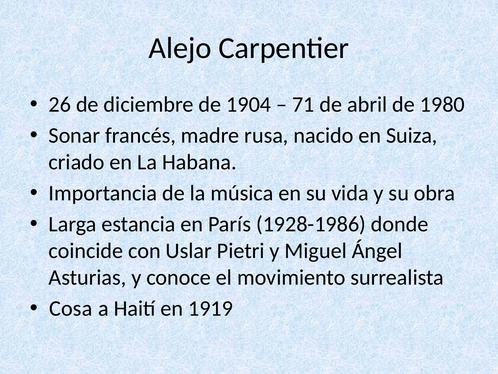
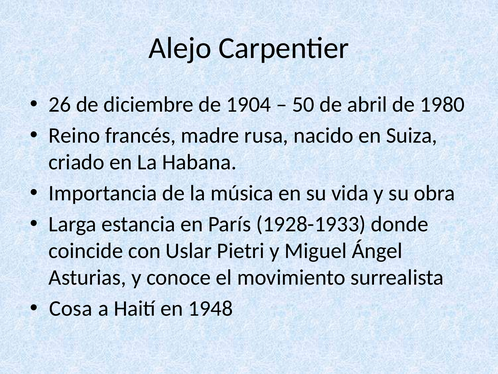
71: 71 -> 50 (303, 104)
Sonar: Sonar -> Reino (74, 135)
1928-1986: 1928-1986 -> 1928-1933 (311, 224)
1919: 1919 -> 1948 (211, 308)
